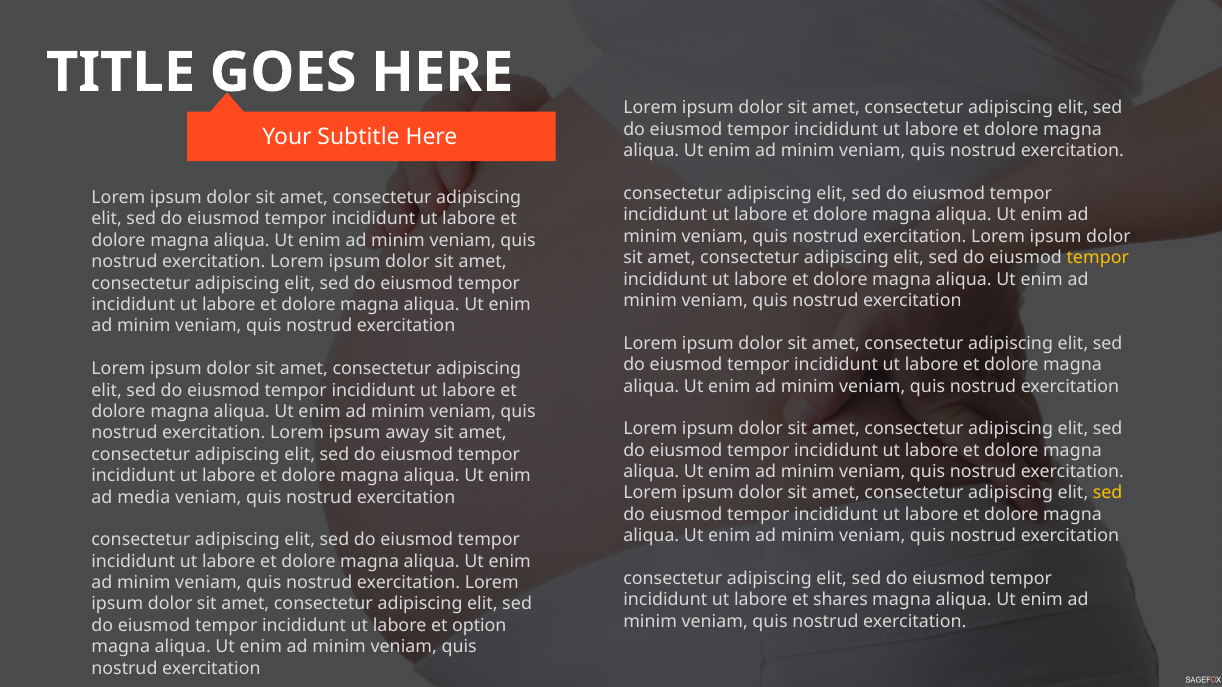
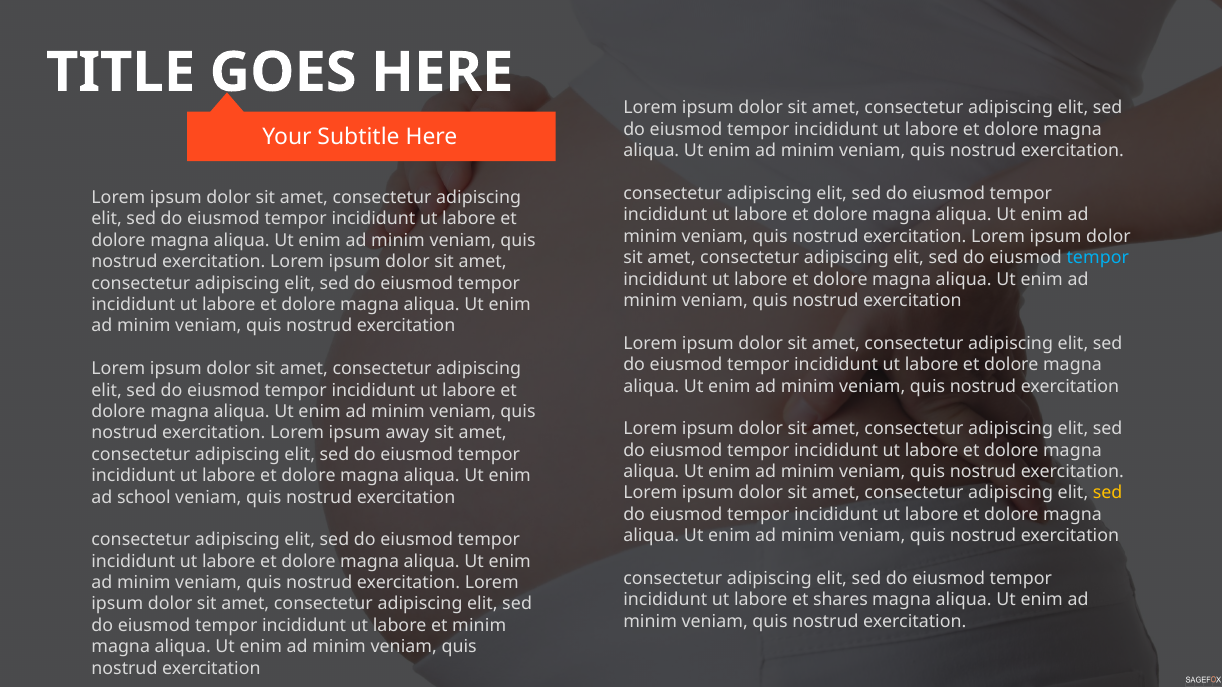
tempor colour: yellow -> light blue (1098, 258)
media: media -> school (144, 497)
et option: option -> minim (479, 626)
